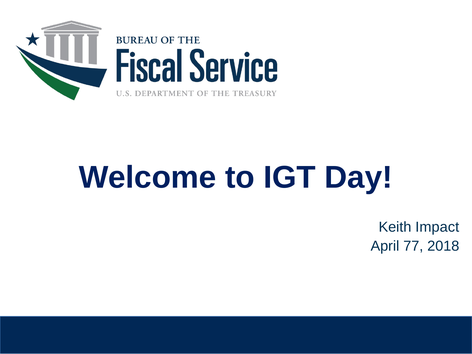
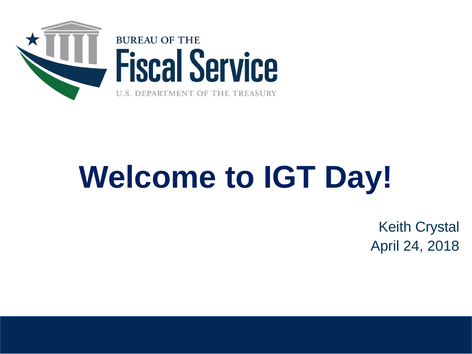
Impact: Impact -> Crystal (437, 227)
77: 77 -> 24 (413, 246)
